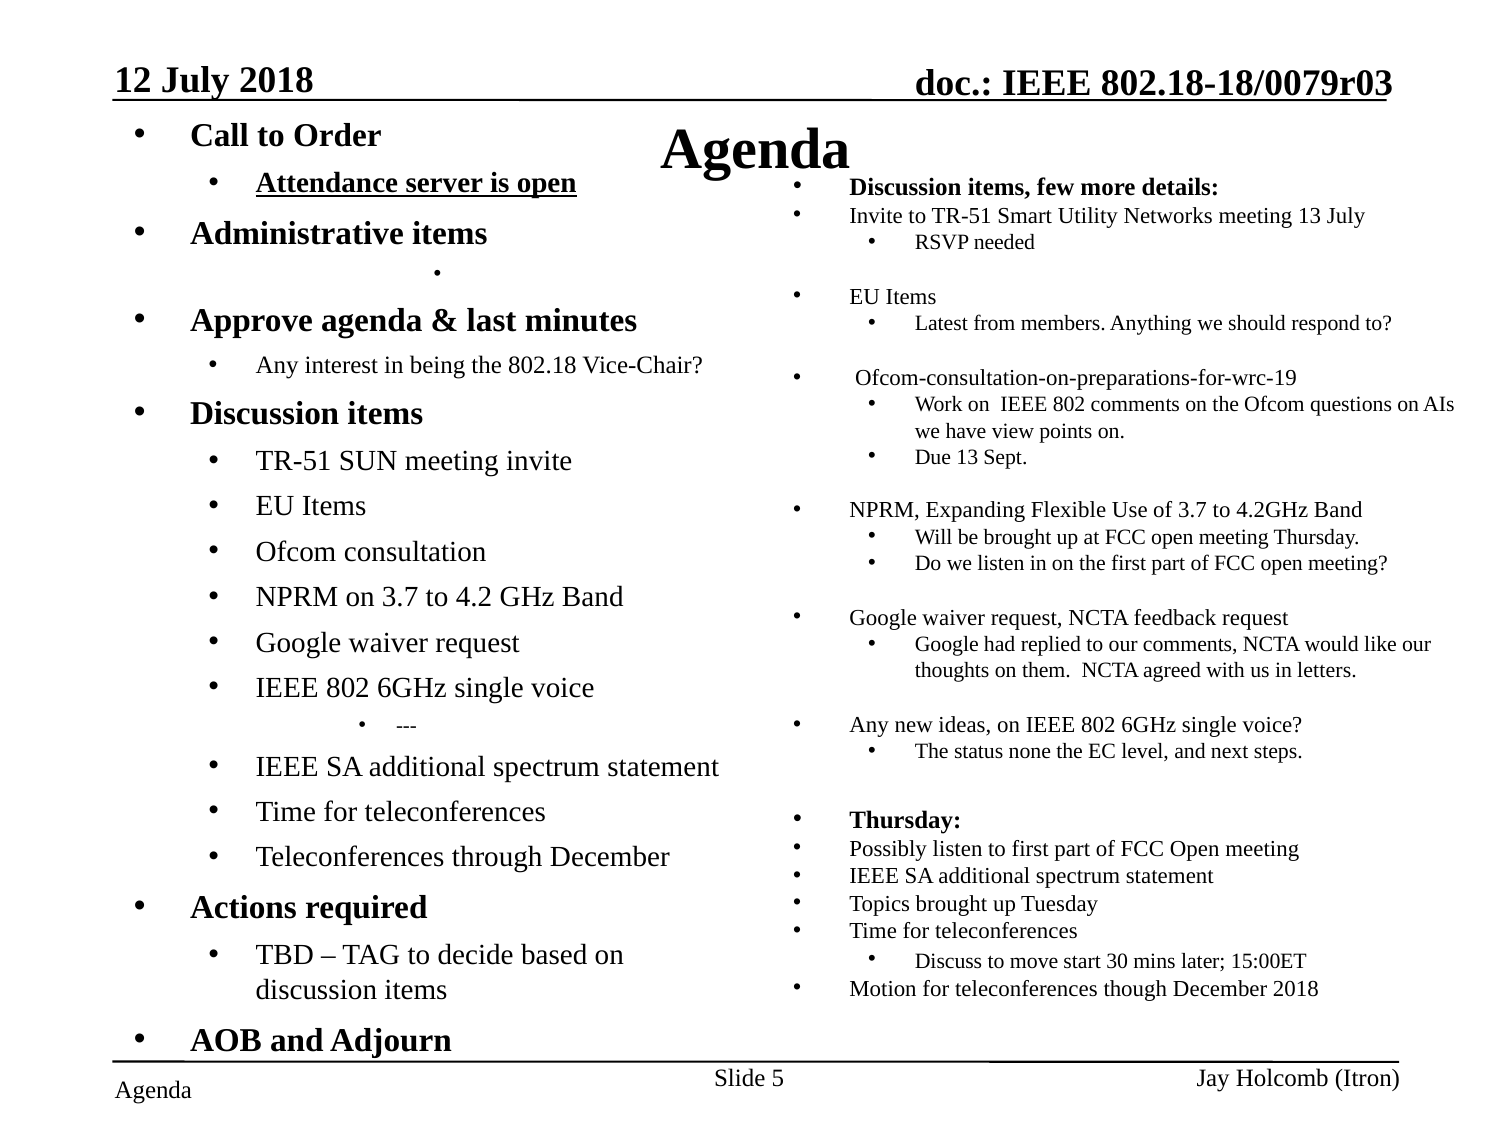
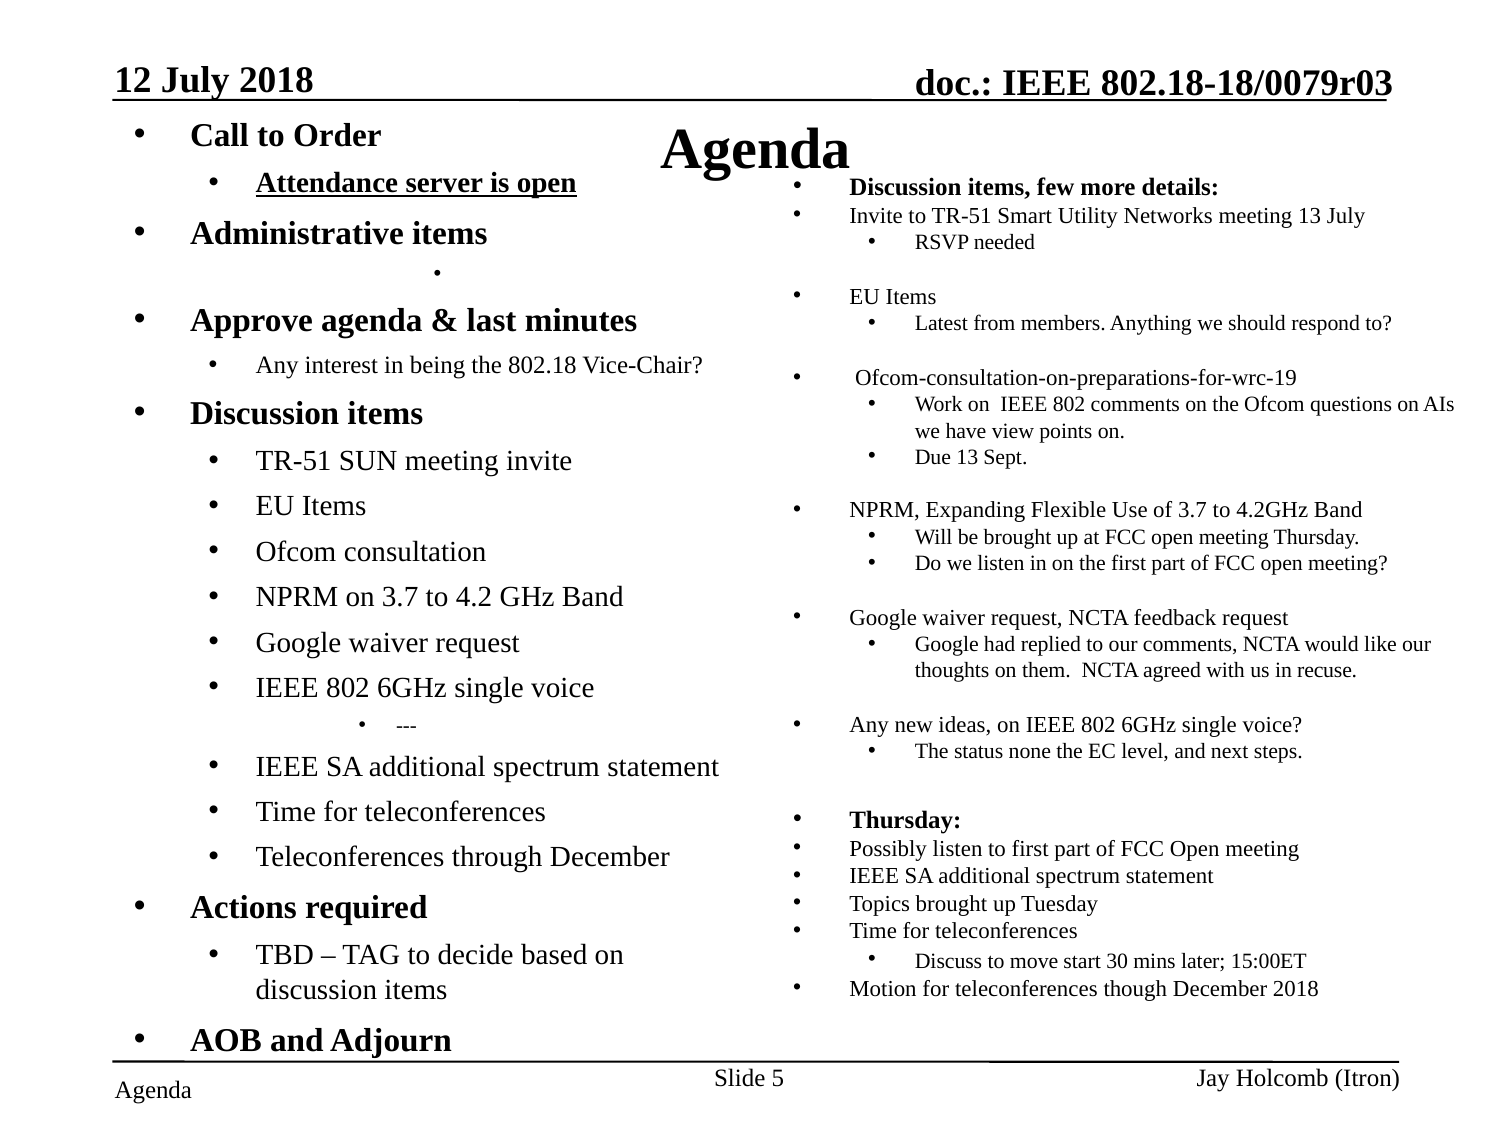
letters: letters -> recuse (1327, 671)
